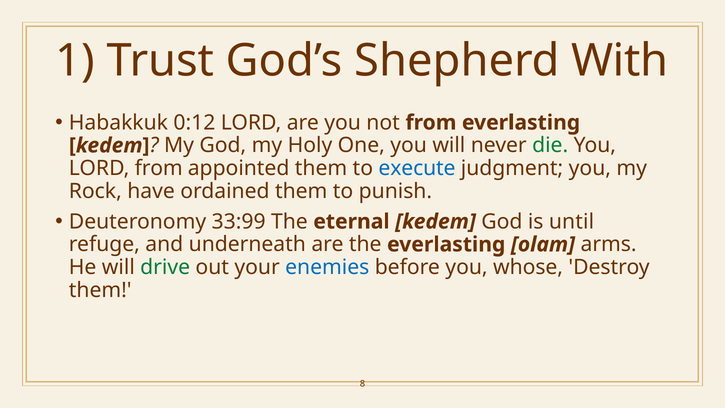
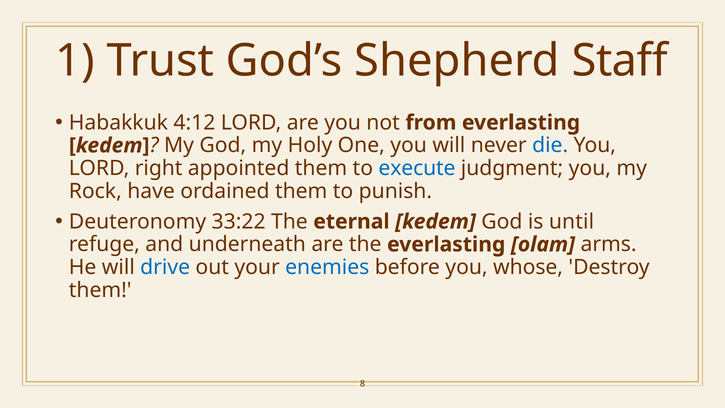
With: With -> Staff (620, 61)
0:12: 0:12 -> 4:12 (194, 123)
die colour: green -> blue (550, 145)
LORD from: from -> right (159, 168)
33:99: 33:99 -> 33:22 (239, 222)
drive colour: green -> blue (165, 267)
